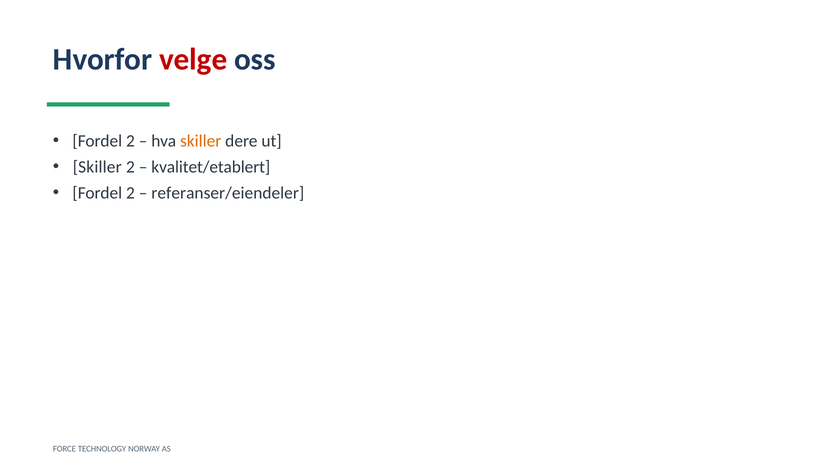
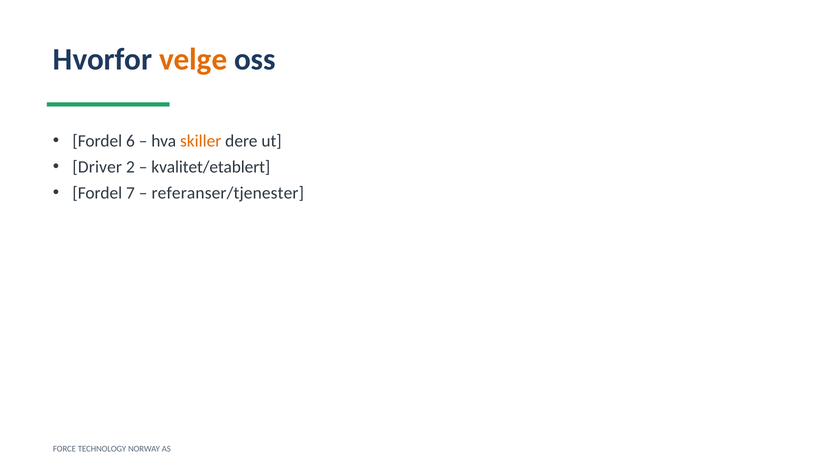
velge colour: red -> orange (193, 59)
2: 2 -> 6 (130, 141)
Skiller: Skiller -> Driver (97, 167)
2: 2 -> 7 (130, 193)
referanser/eiendeler: referanser/eiendeler -> referanser/tjenester (228, 193)
